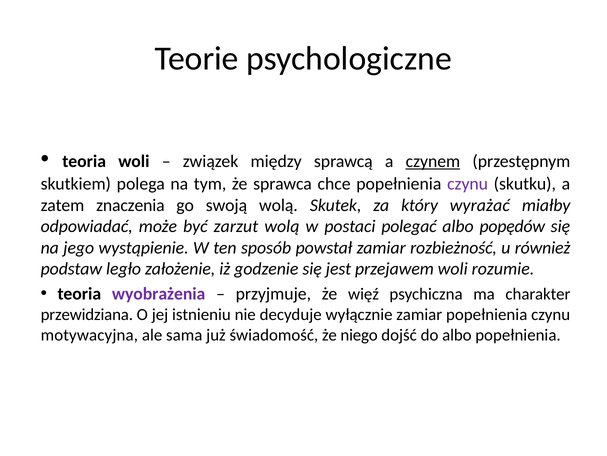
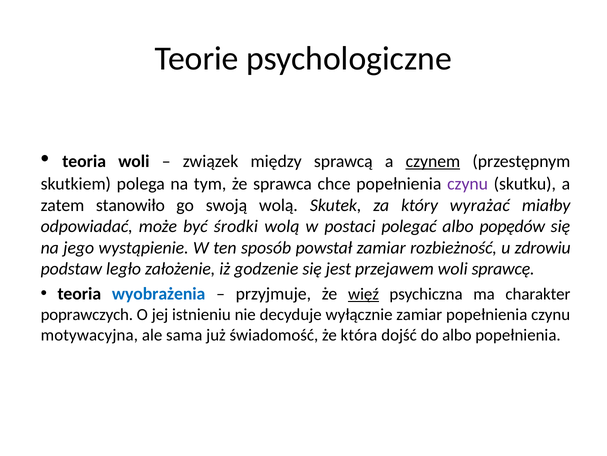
znaczenia: znaczenia -> stanowiło (130, 205)
zarzut: zarzut -> środki (236, 226)
również: również -> zdrowiu (543, 247)
rozumie: rozumie -> sprawcę (503, 269)
wyobrażenia colour: purple -> blue (159, 293)
więź underline: none -> present (364, 294)
przewidziana: przewidziana -> poprawczych (87, 314)
niego: niego -> która (359, 334)
